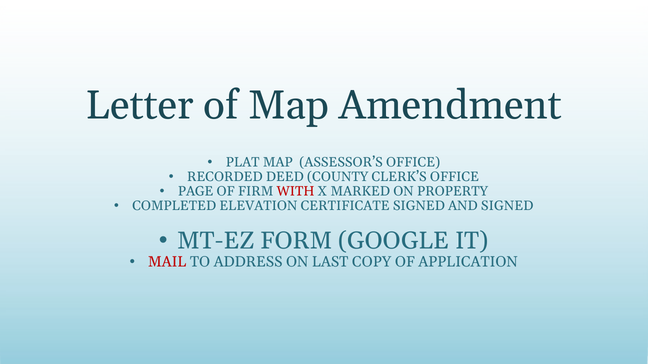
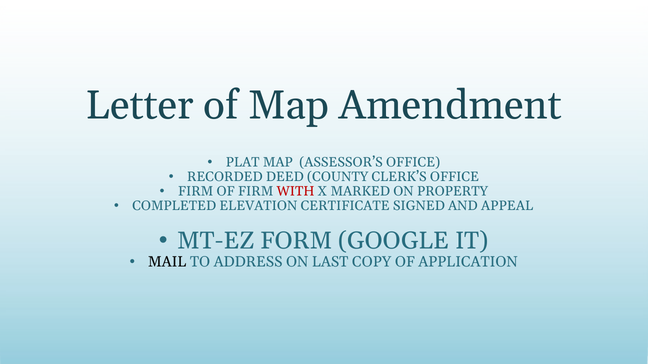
PAGE: PAGE -> FIRM (196, 192)
AND SIGNED: SIGNED -> APPEAL (507, 206)
MAIL colour: red -> black (167, 262)
